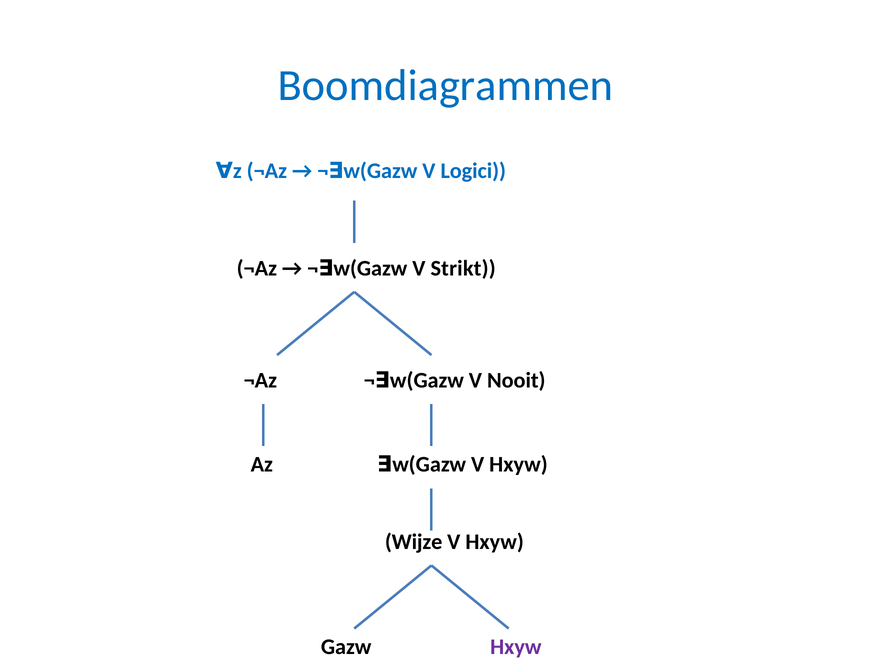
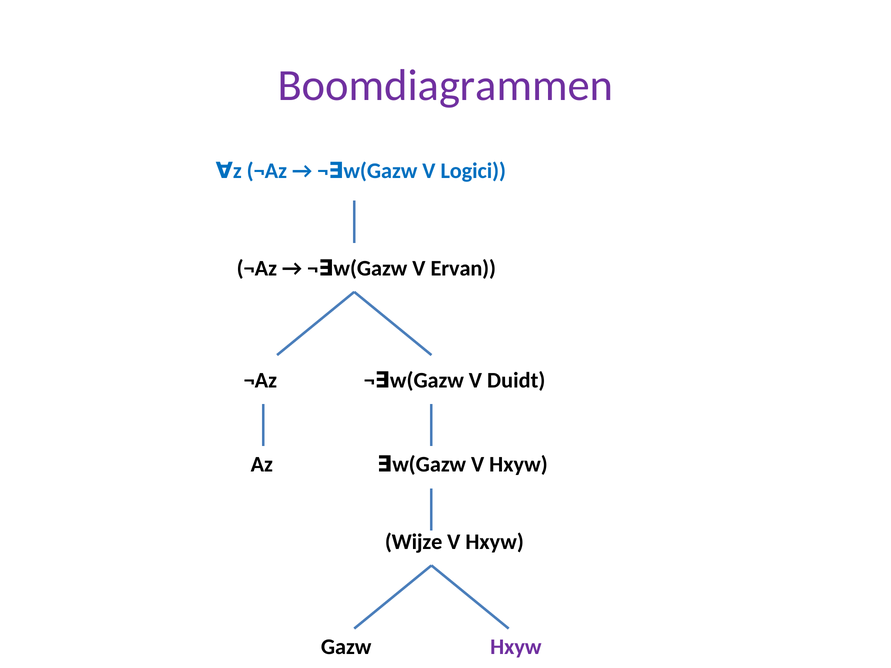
Boomdiagrammen colour: blue -> purple (445, 86)
Strikt: Strikt -> Ervan (463, 268)
Nooit: Nooit -> Duidt (516, 381)
